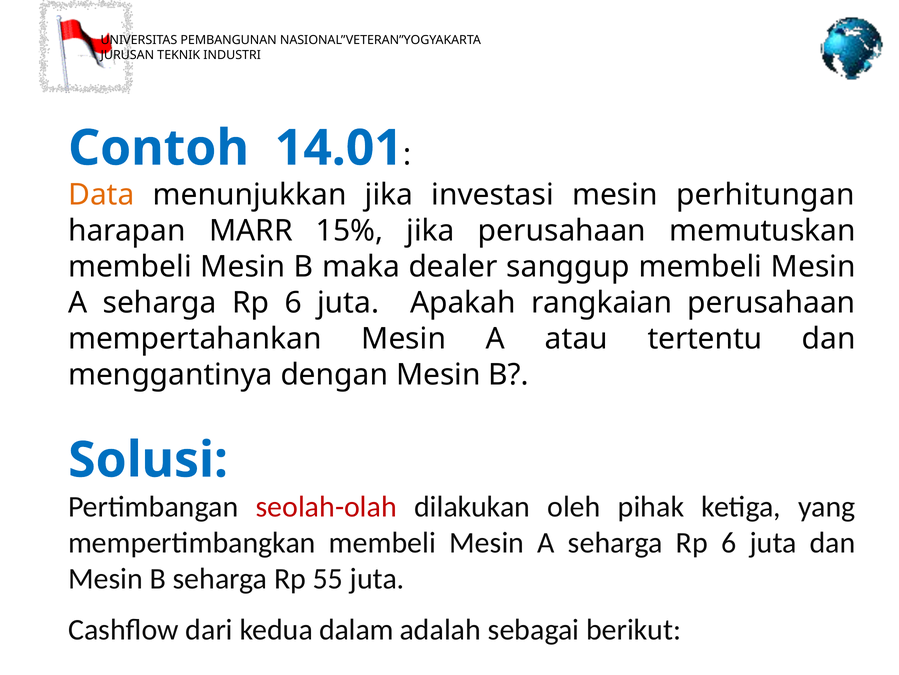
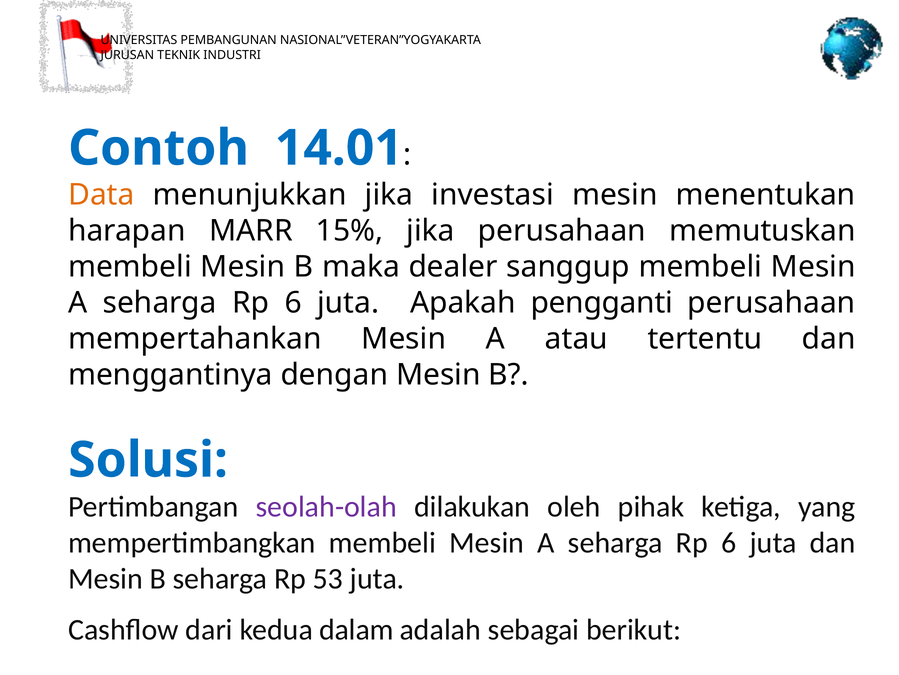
perhitungan: perhitungan -> menentukan (766, 195)
rangkaian: rangkaian -> pengganti (602, 302)
seolah-olah colour: red -> purple (326, 506)
55: 55 -> 53 (328, 578)
